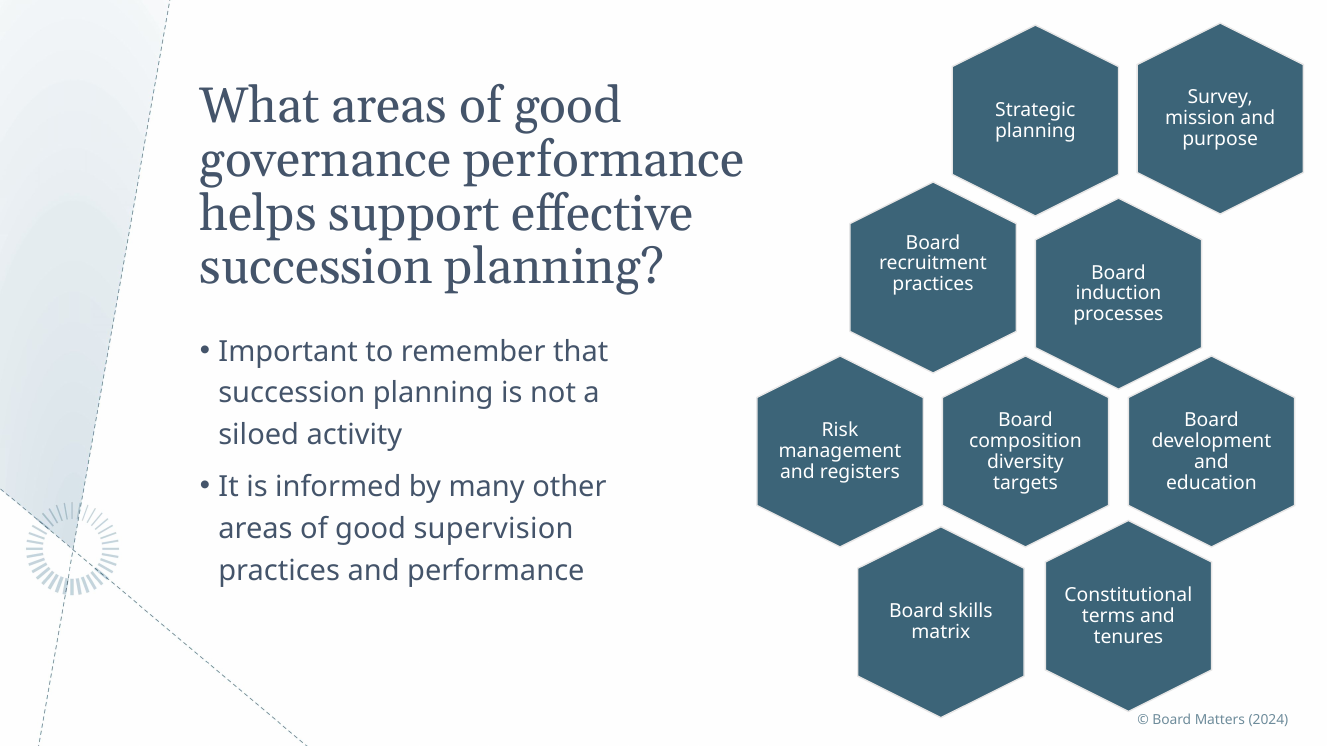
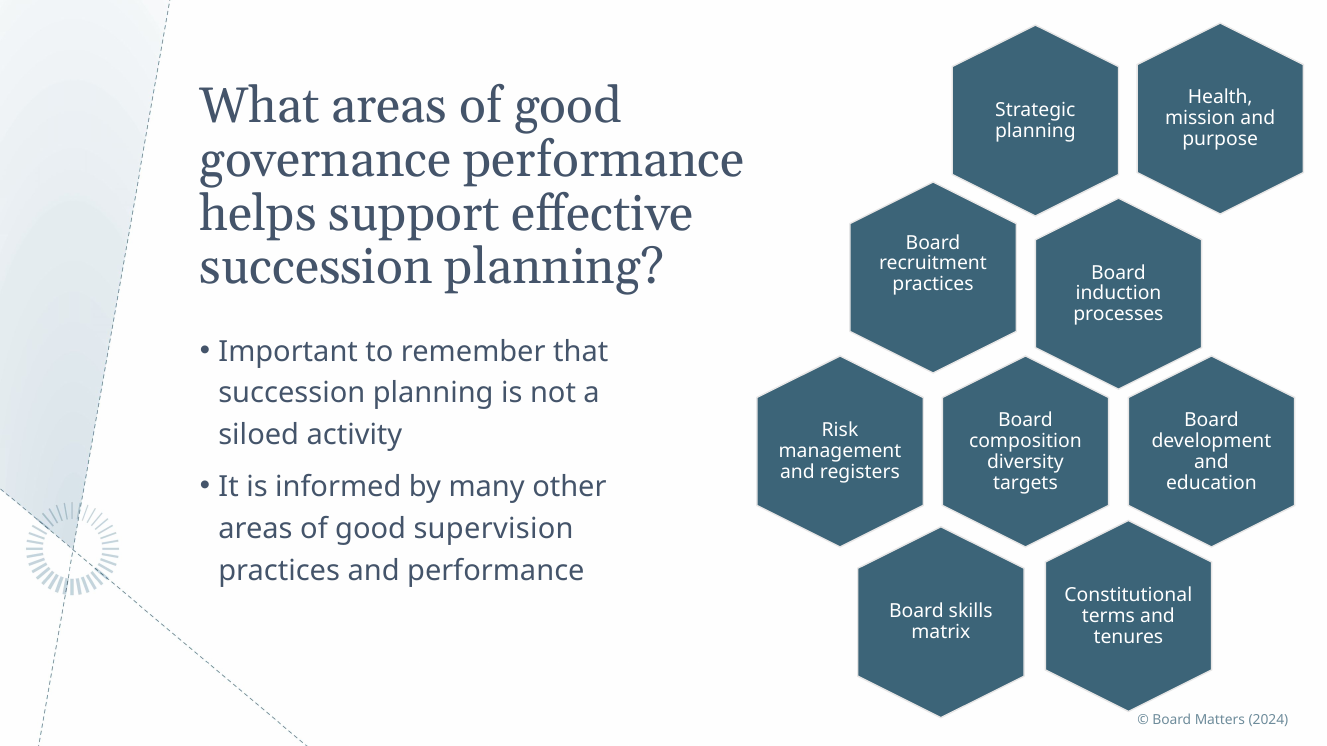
Survey: Survey -> Health (1220, 98)
